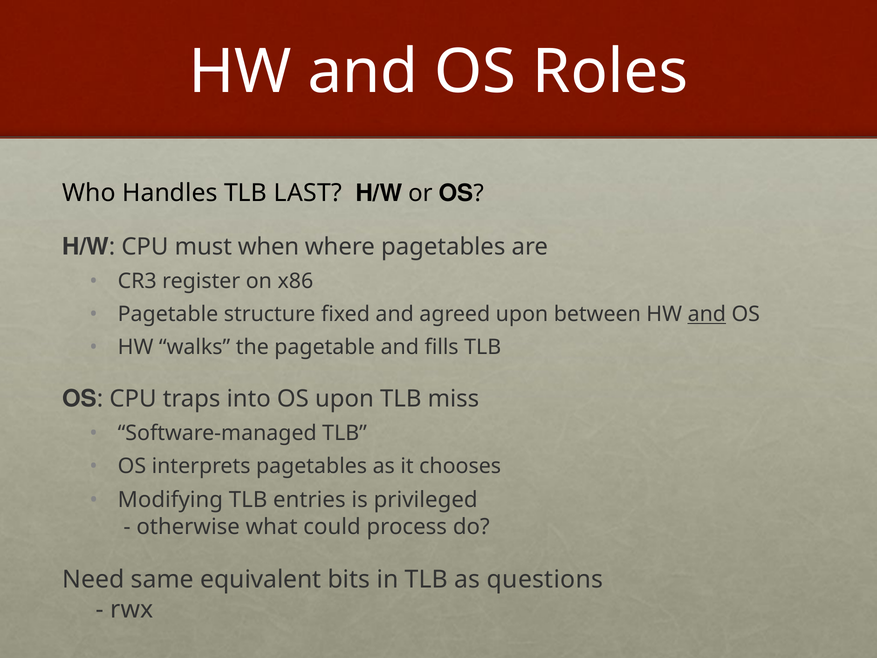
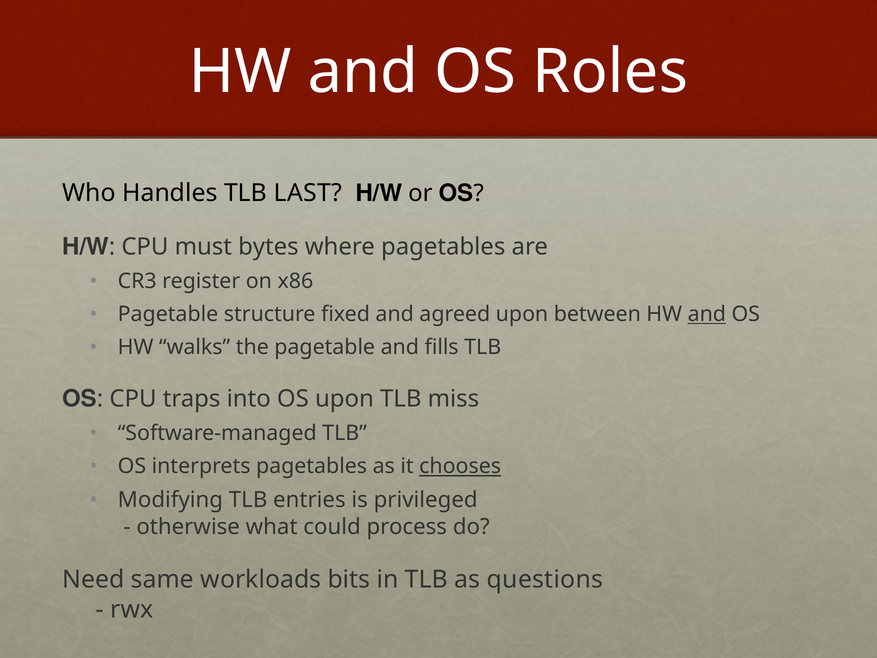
when: when -> bytes (268, 247)
chooses underline: none -> present (460, 466)
equivalent: equivalent -> workloads (261, 579)
